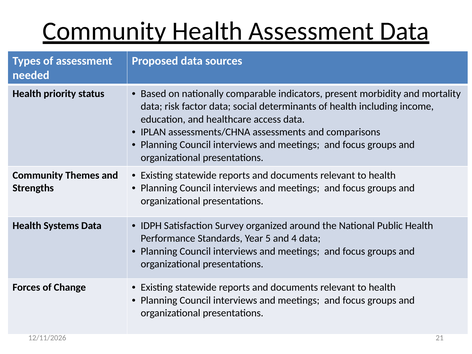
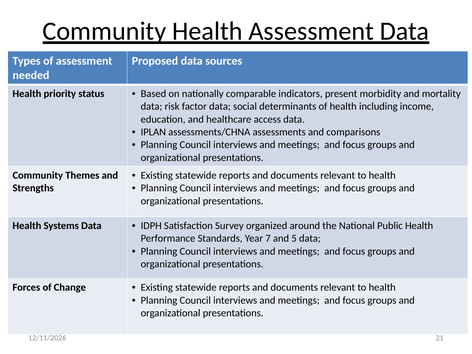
5: 5 -> 7 (268, 238)
4: 4 -> 5 (294, 238)
